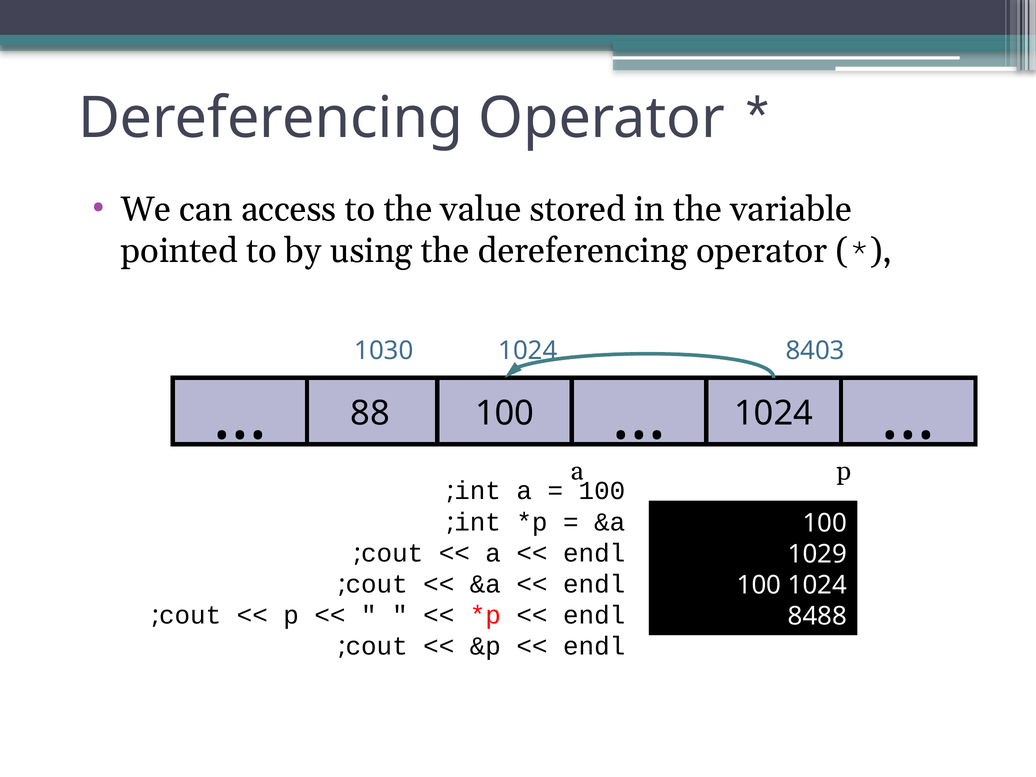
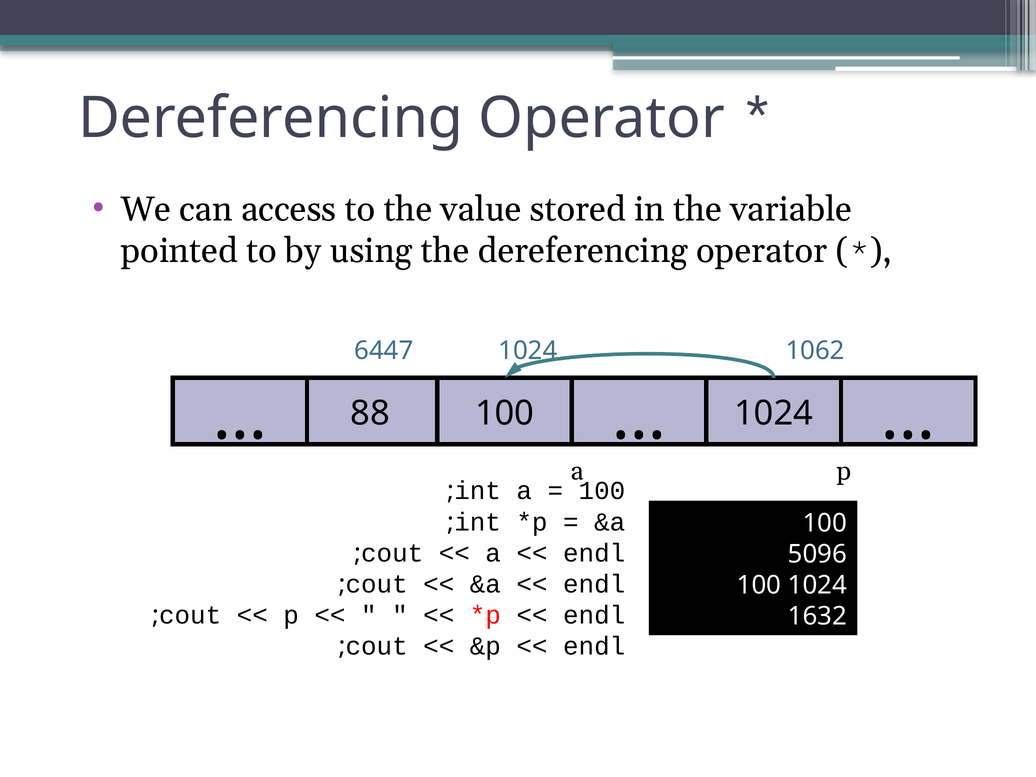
1030: 1030 -> 6447 (384, 350)
8403: 8403 -> 1062 (815, 350)
1029: 1029 -> 5096 (818, 554)
8488: 8488 -> 1632 (818, 616)
